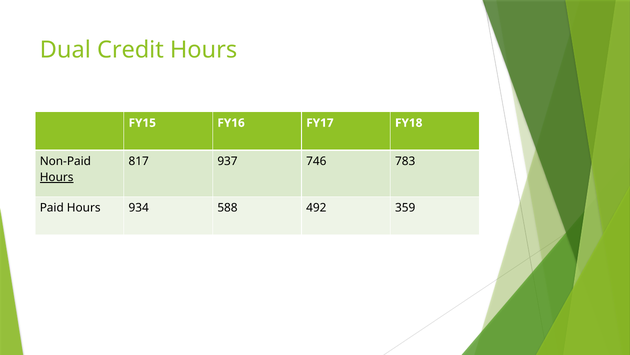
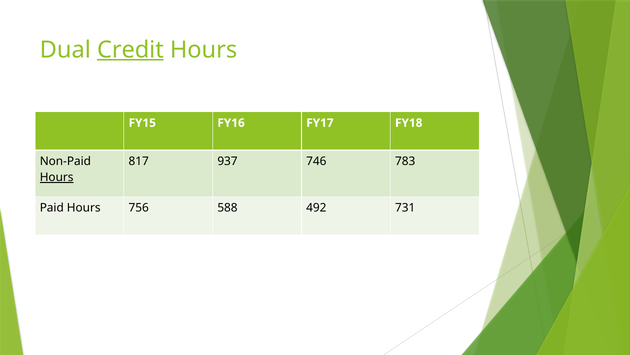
Credit underline: none -> present (130, 50)
934: 934 -> 756 (139, 207)
359: 359 -> 731 (405, 207)
